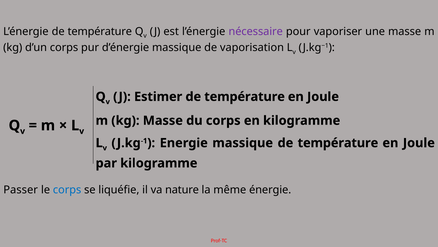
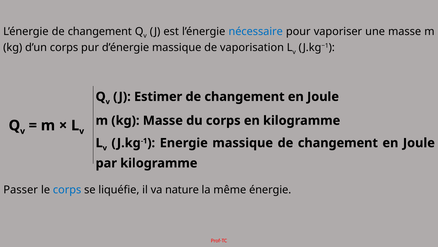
L’énergie de température: température -> changement (100, 32)
nécessaire colour: purple -> blue (256, 32)
température: température -> changement (245, 96)
massique de température: température -> changement (338, 143)
